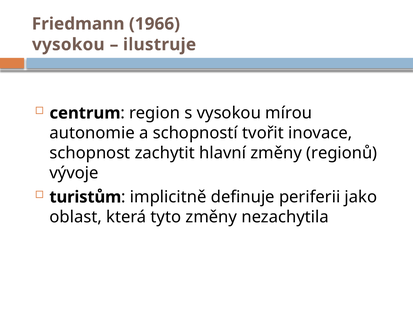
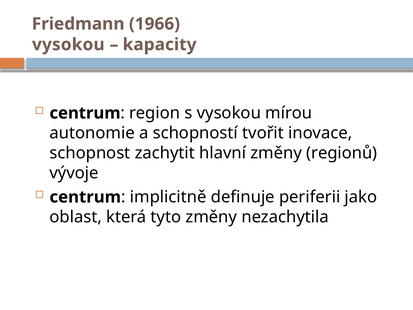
ilustruje: ilustruje -> kapacity (160, 45)
turistům: turistům -> centrum (85, 197)
